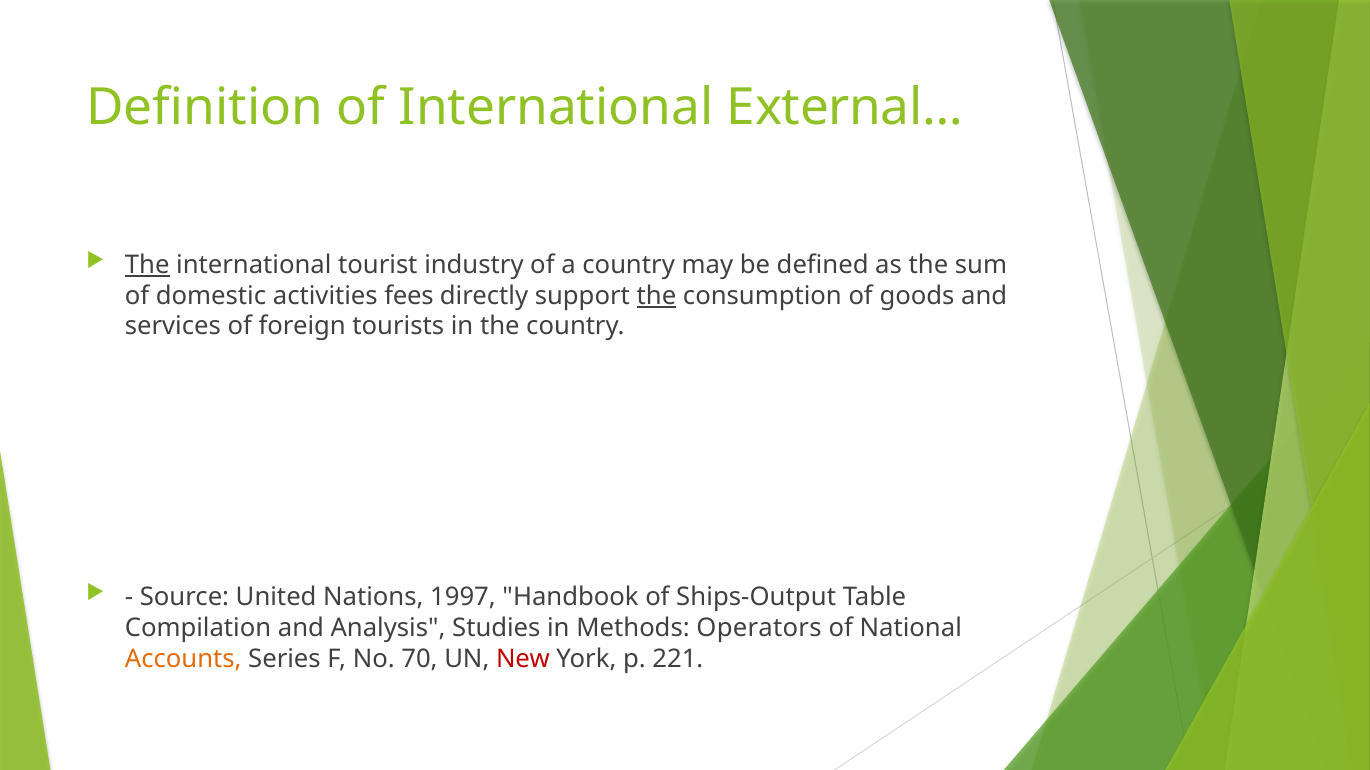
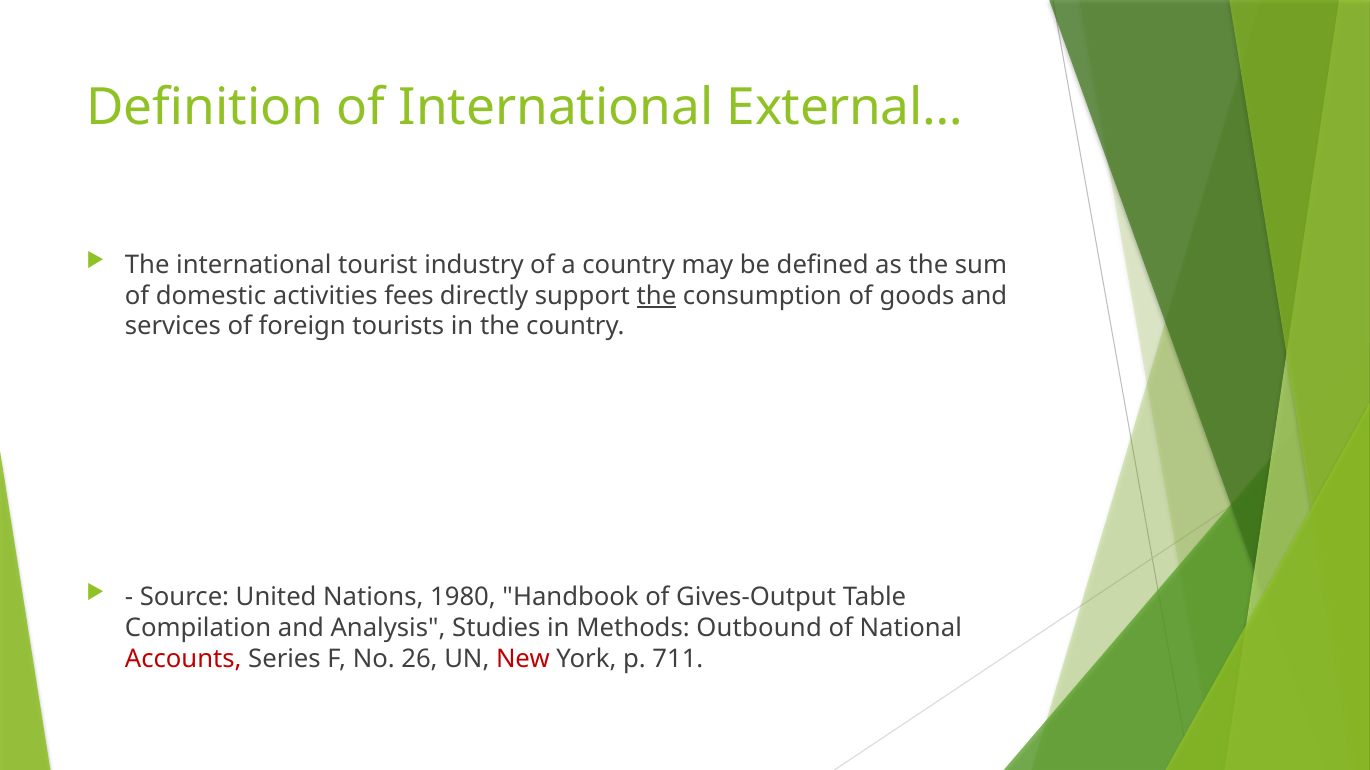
The underline: present -> none (147, 265)
1997: 1997 -> 1980 (463, 597)
Ships-Output: Ships-Output -> Gives-Output (756, 597)
Operators: Operators -> Outbound (759, 628)
Accounts colour: orange -> red (183, 659)
70: 70 -> 26 (419, 659)
221: 221 -> 711 (678, 659)
